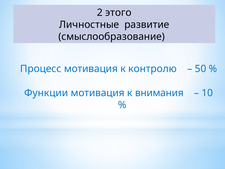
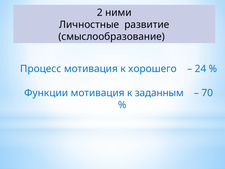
этого: этого -> ними (118, 13)
контролю: контролю -> хорошего (153, 69)
50: 50 -> 24 (201, 69)
внимания: внимания -> заданным (159, 93)
10: 10 -> 70 (207, 93)
